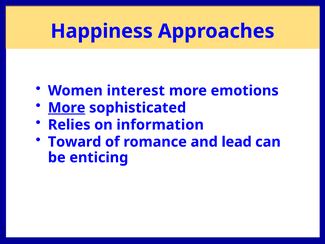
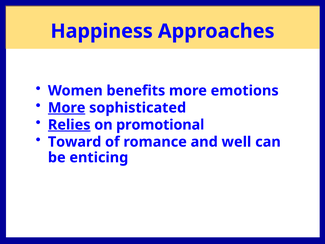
interest: interest -> benefits (136, 91)
Relies underline: none -> present (69, 125)
information: information -> promotional (160, 125)
lead: lead -> well (236, 142)
